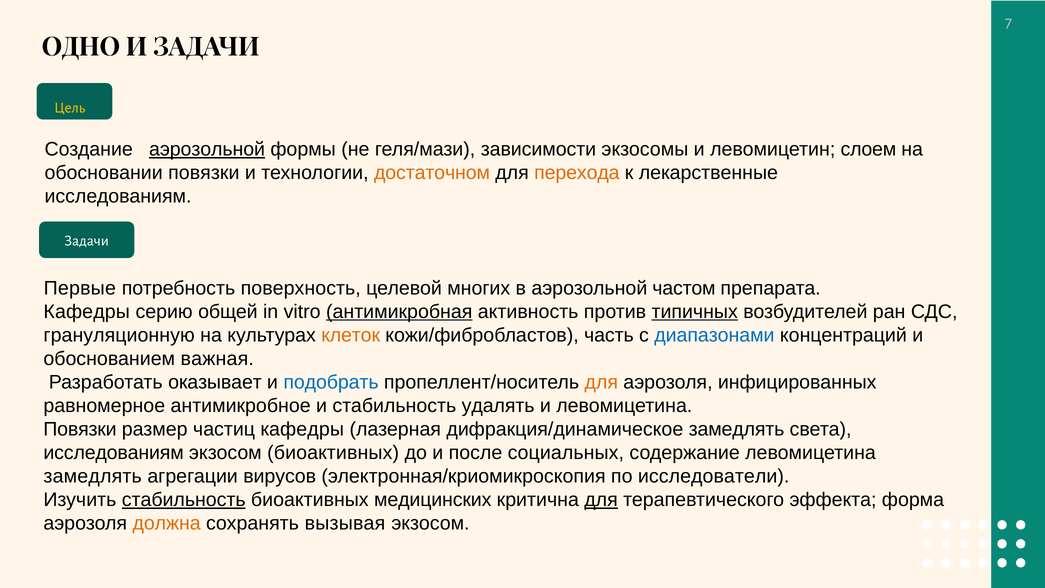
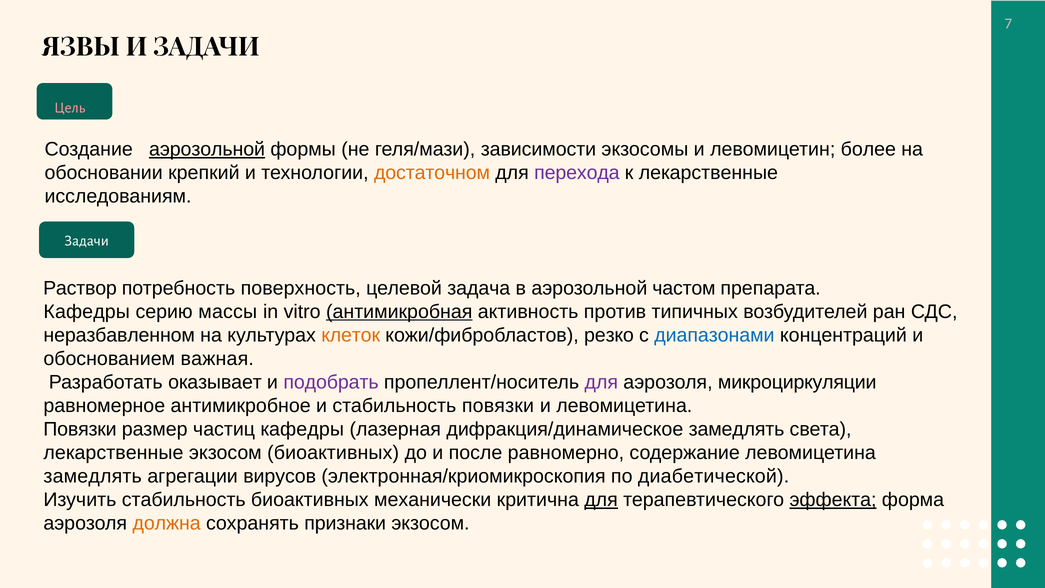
ОДНО: ОДНО -> ЯЗВЫ (81, 47)
Цель colour: yellow -> pink (70, 108)
слоем: слоем -> более (868, 149)
обосновании повязки: повязки -> крепкий (204, 173)
перехода colour: orange -> purple (577, 173)
Первые: Первые -> Раствор (80, 288)
многих: многих -> задача (479, 288)
общей: общей -> массы (228, 312)
типичных underline: present -> none (695, 312)
грануляционную: грануляционную -> неразбавленном (119, 335)
часть: часть -> резко (609, 335)
подобрать colour: blue -> purple (331, 382)
для colour: orange -> purple (601, 382)
инфицированных: инфицированных -> микроциркуляции (797, 382)
стабильность удалять: удалять -> повязки (498, 406)
исследованиям: исследованиям -> лекарственные (113, 453)
социальных: социальных -> равномерно (566, 453)
исследователи: исследователи -> диабетической (714, 476)
стабильность underline: present -> none (184, 500)
медицинских: медицинских -> механически (433, 500)
эффекта underline: none -> present (833, 500)
вызывая: вызывая -> признаки (345, 523)
